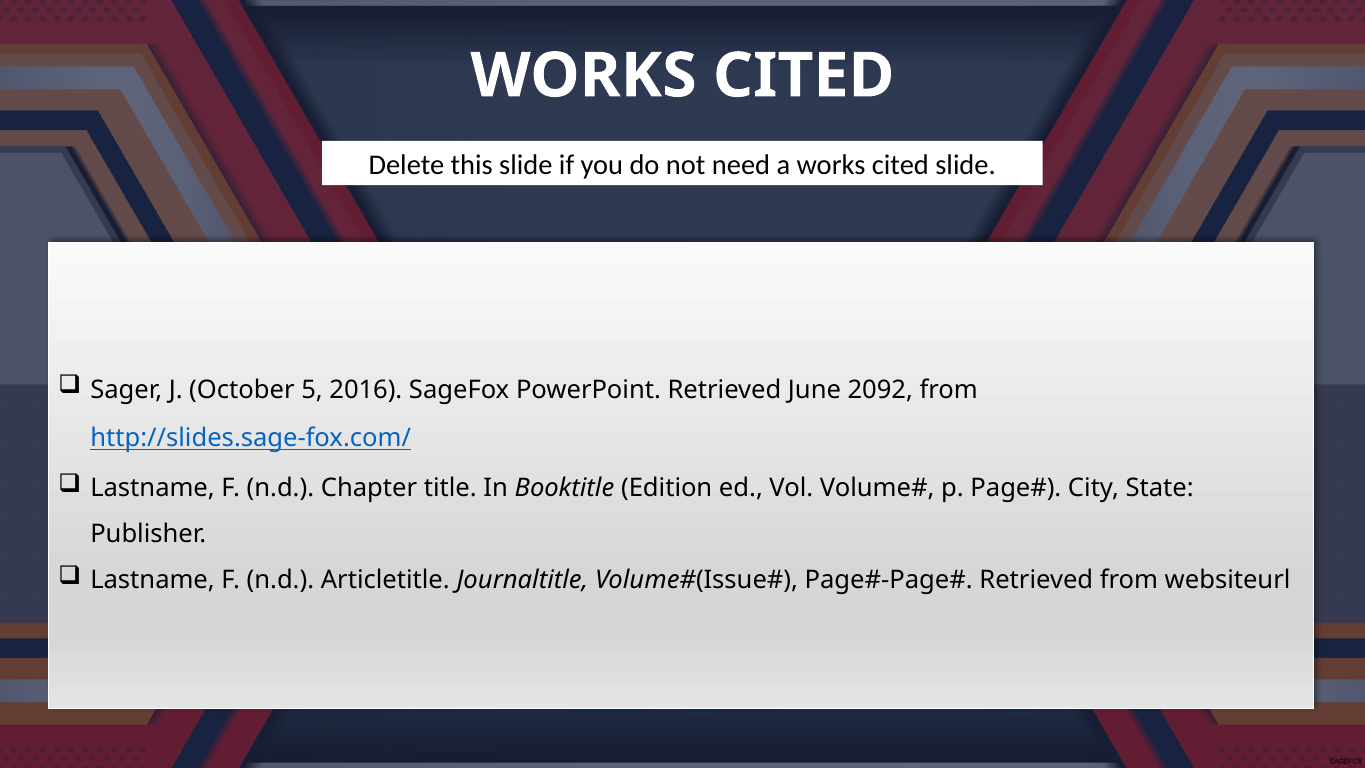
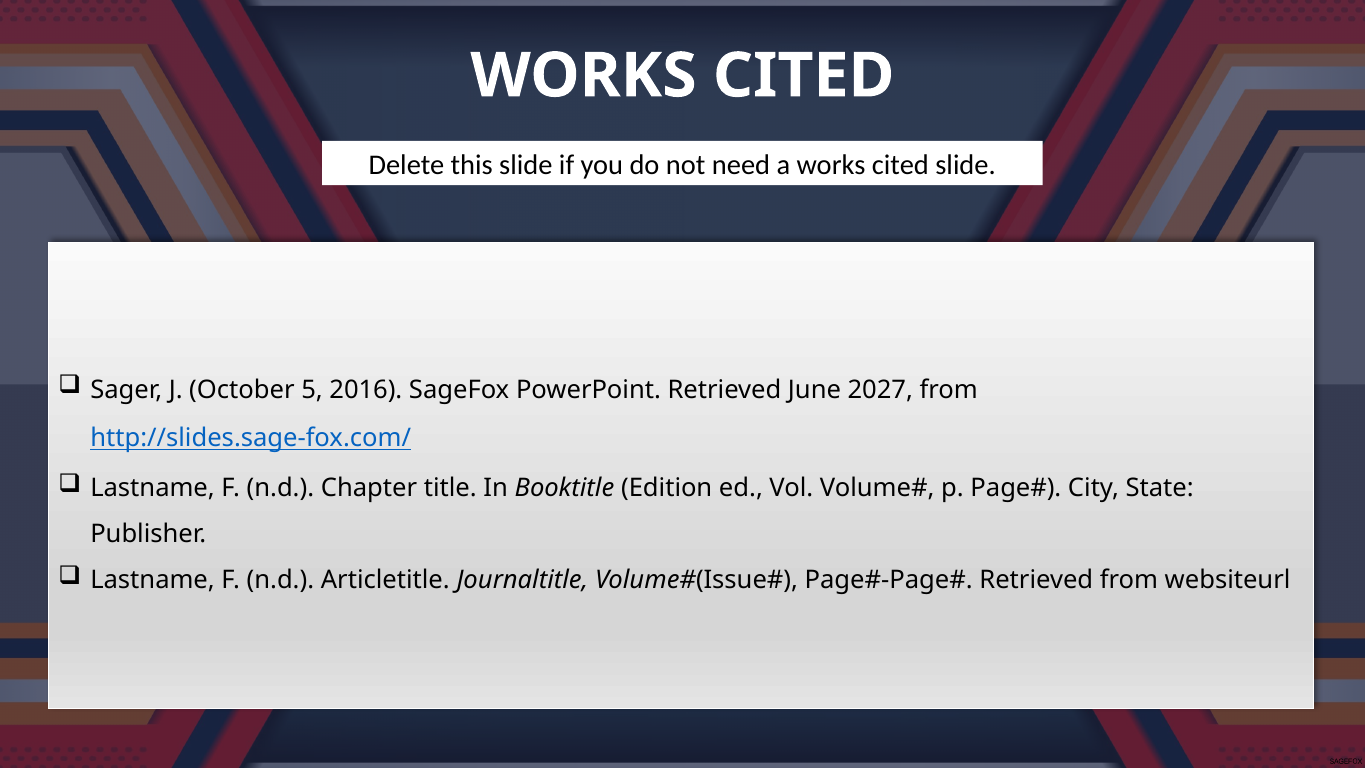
2092: 2092 -> 2027 (880, 390)
